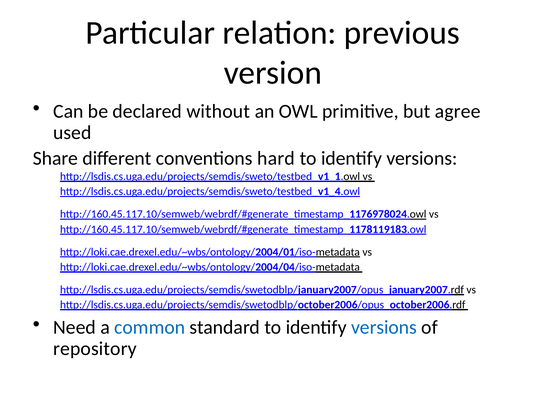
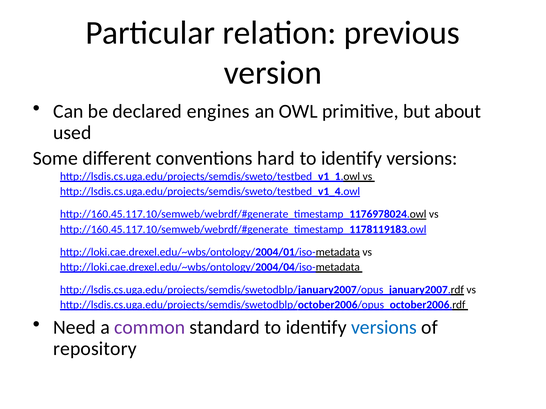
without: without -> engines (218, 111)
agree: agree -> about (458, 111)
Share: Share -> Some (55, 158)
common colour: blue -> purple (150, 328)
